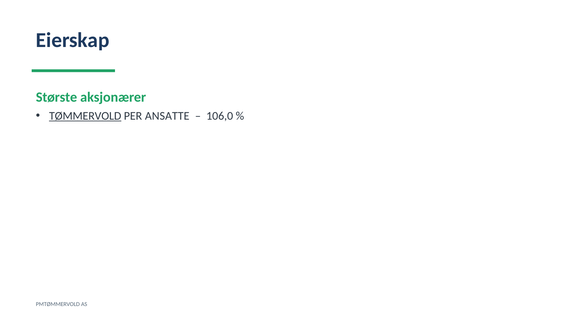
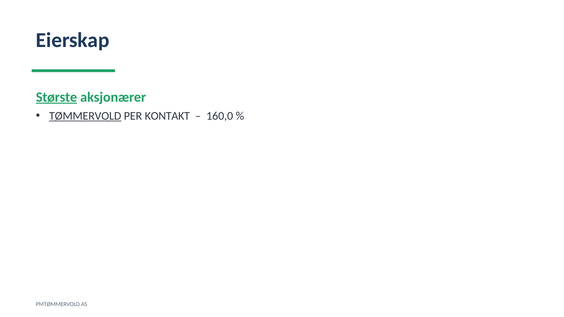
Største underline: none -> present (57, 97)
ANSATTE: ANSATTE -> KONTAKT (167, 116)
106,0: 106,0 -> 160,0 (220, 116)
